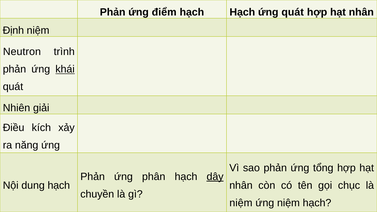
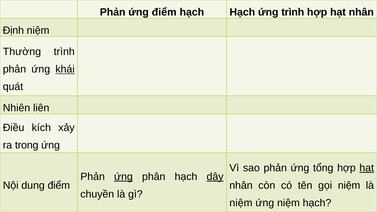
ứng quát: quát -> trình (293, 12)
Neutron: Neutron -> Thường (22, 52)
giải: giải -> liên (41, 108)
năng: năng -> trong (27, 145)
hạt underline: none -> present (367, 168)
ứng underline: none -> present (123, 177)
dung hạch: hạch -> điểm (59, 185)
gọi chục: chục -> niệm (349, 185)
